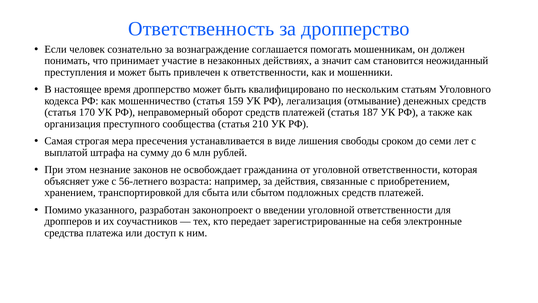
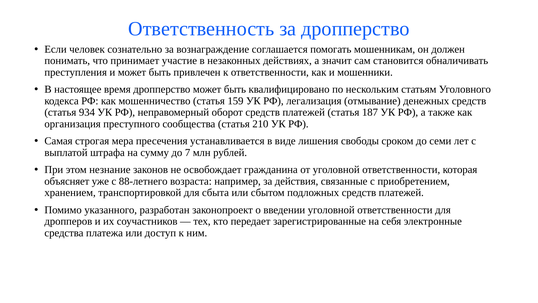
неожиданный: неожиданный -> обналичивать (457, 61)
170: 170 -> 934 (87, 112)
6: 6 -> 7 (188, 152)
56-летнего: 56-летнего -> 88-летнего (143, 181)
